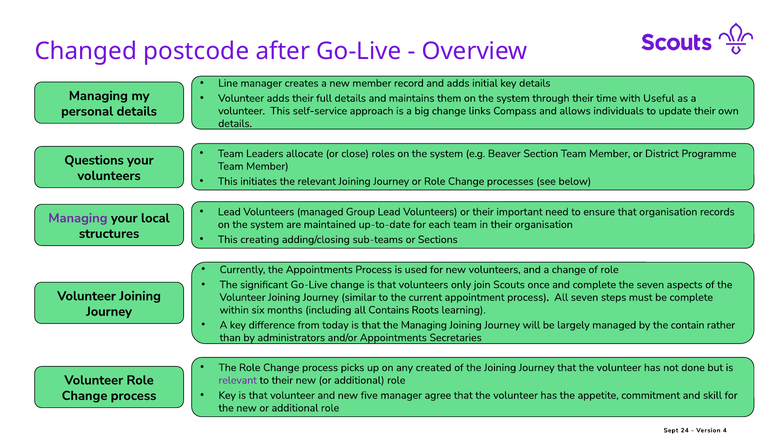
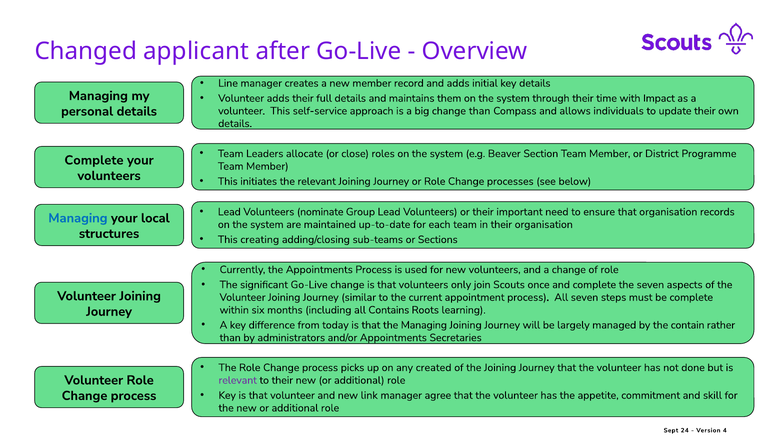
postcode: postcode -> applicant (196, 51)
Useful: Useful -> Impact (659, 98)
change links: links -> than (480, 111)
Questions: Questions -> Complete (94, 160)
Volunteers managed: managed -> nominate (320, 212)
Managing colour: purple -> blue (78, 218)
five: five -> link (369, 395)
